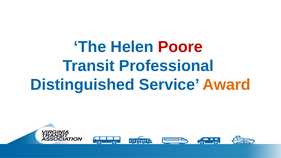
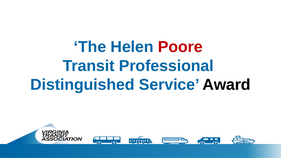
Award colour: orange -> black (227, 85)
